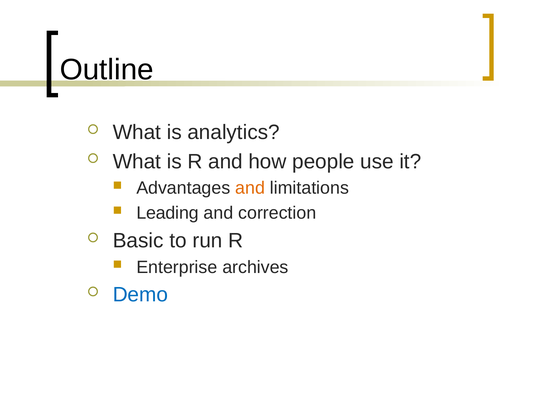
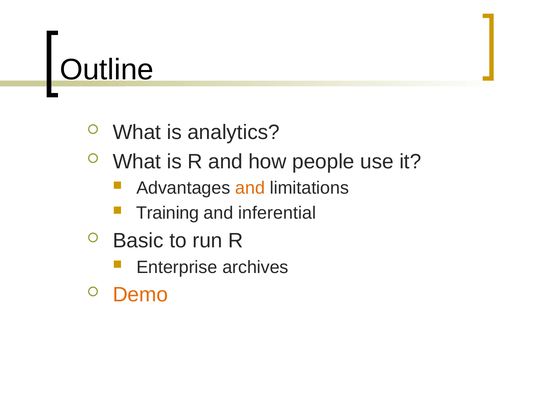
Leading: Leading -> Training (168, 213)
correction: correction -> inferential (277, 213)
Demo colour: blue -> orange (140, 294)
